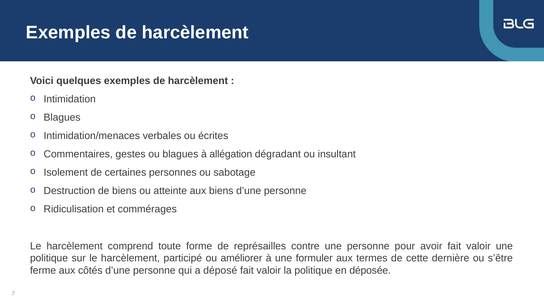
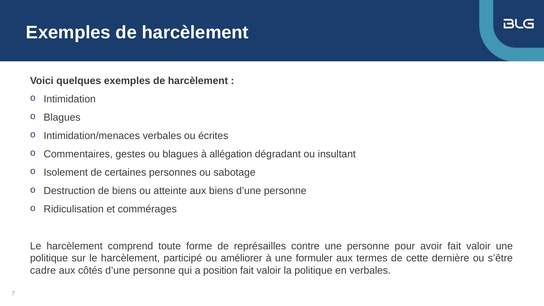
ferme: ferme -> cadre (43, 270)
déposé: déposé -> position (220, 270)
en déposée: déposée -> verbales (370, 270)
